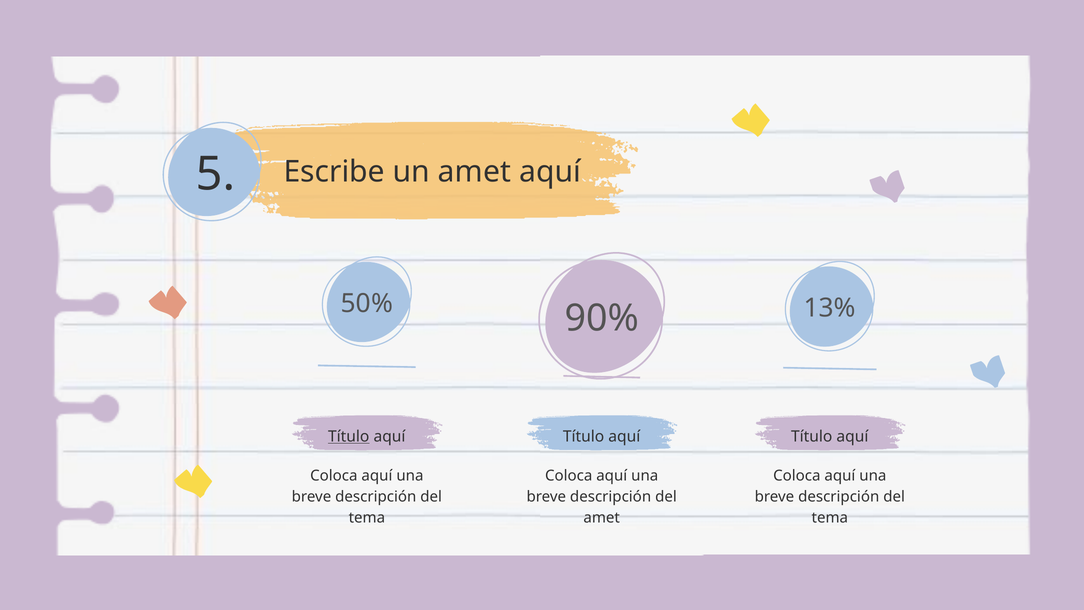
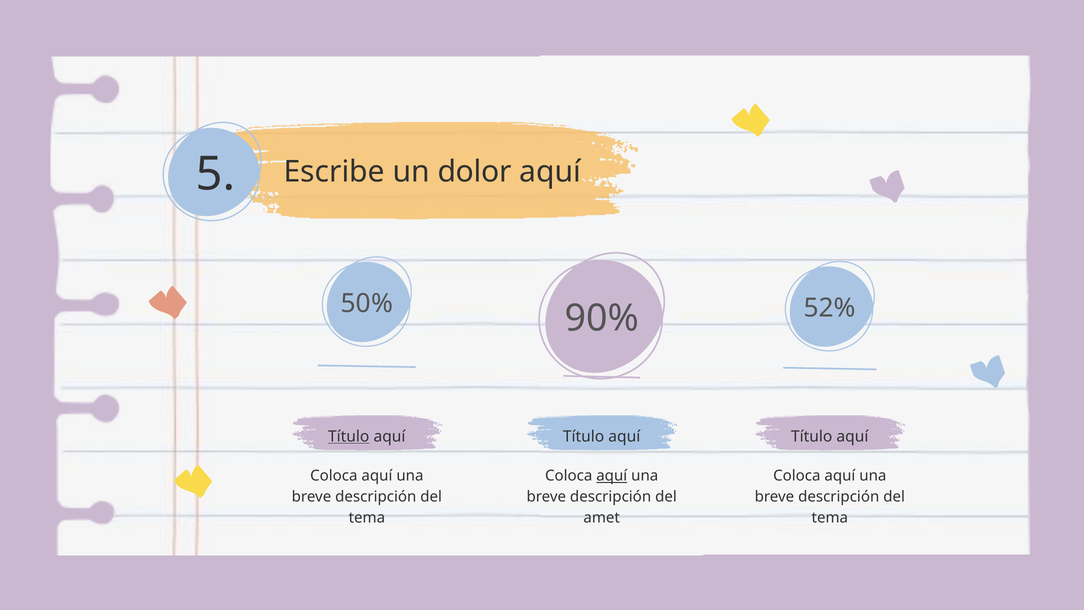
un amet: amet -> dolor (475, 172)
13%: 13% -> 52% (830, 308)
aquí underline: none -> present (612, 476)
